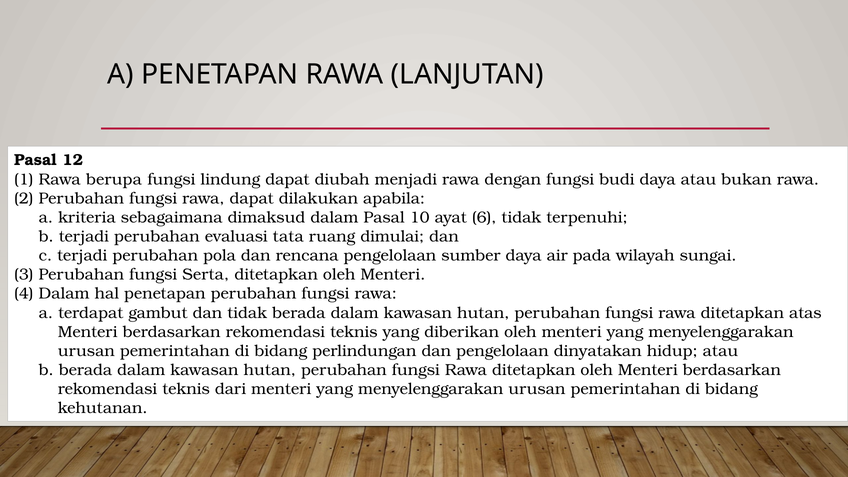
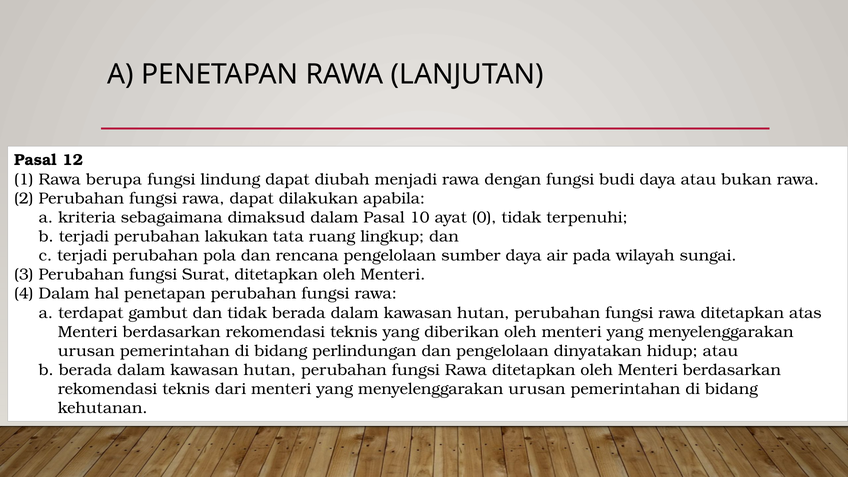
6: 6 -> 0 (484, 217)
evaluasi: evaluasi -> lakukan (236, 237)
dimulai: dimulai -> lingkup (392, 237)
Serta: Serta -> Surat (206, 275)
